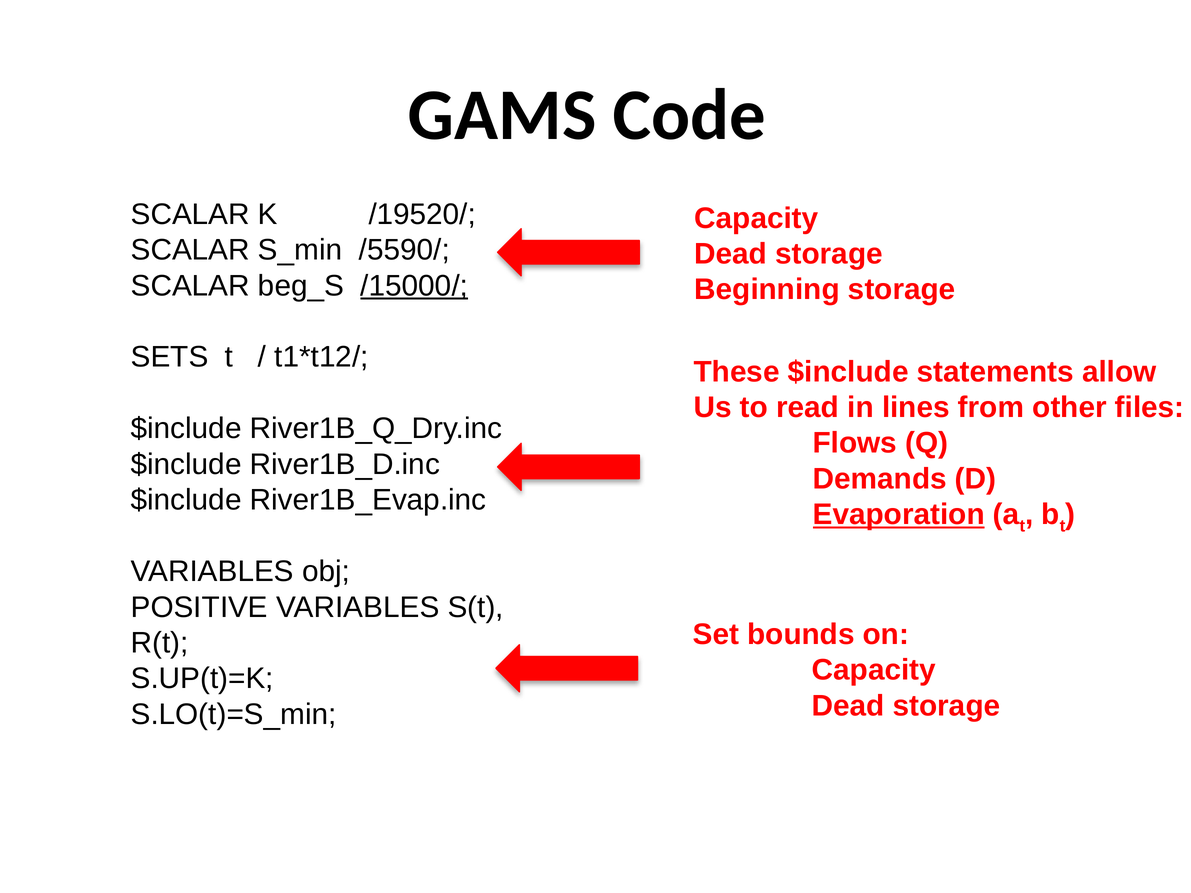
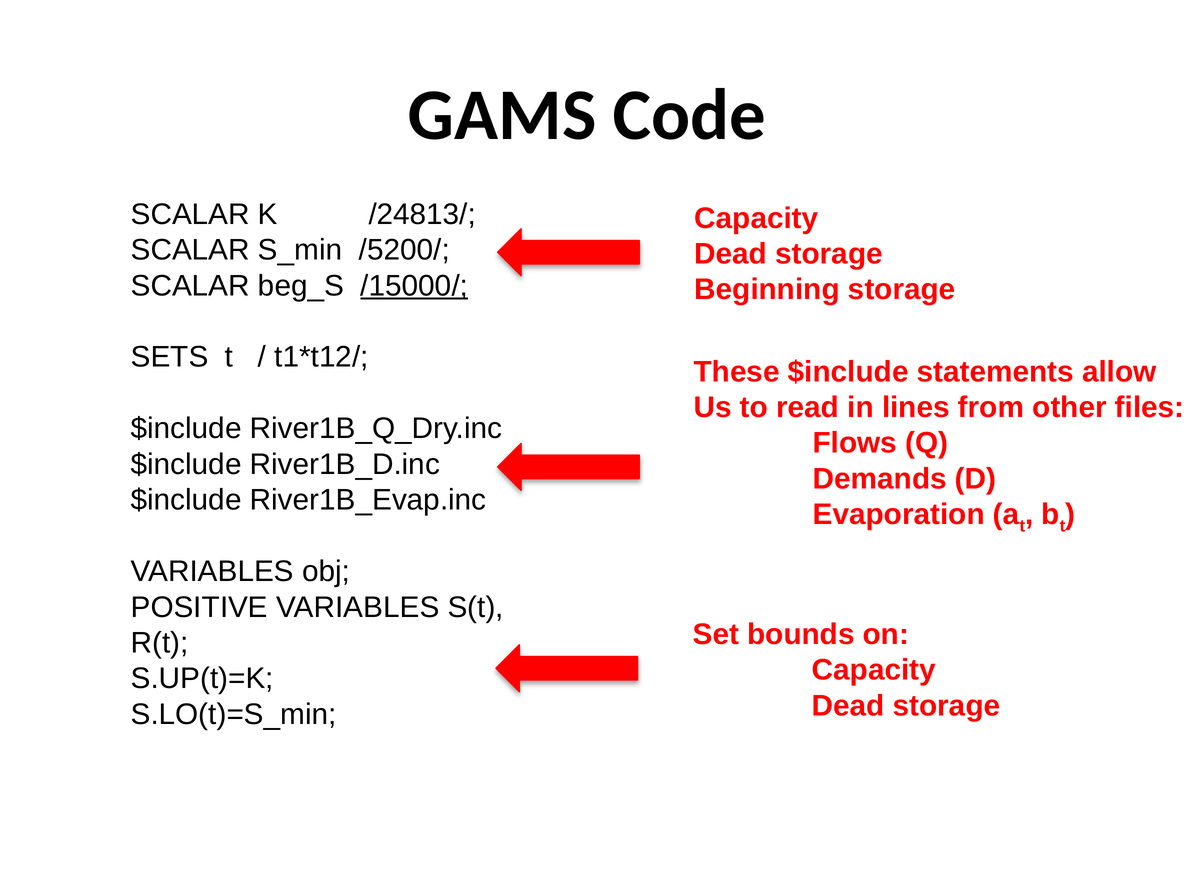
/19520/: /19520/ -> /24813/ (422, 214)
/5590/: /5590/ -> /5200/ (404, 250)
Evaporation underline: present -> none (899, 515)
